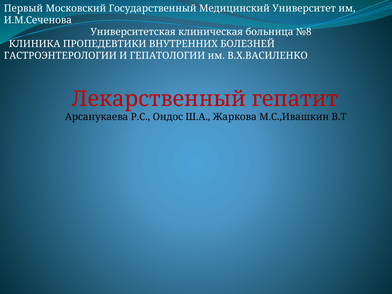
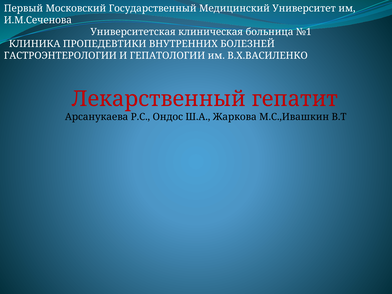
№8: №8 -> №1 (304, 32)
